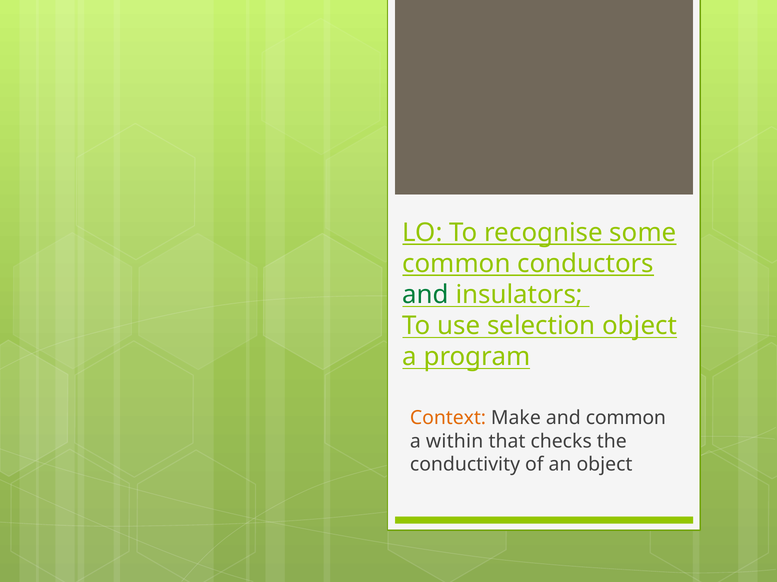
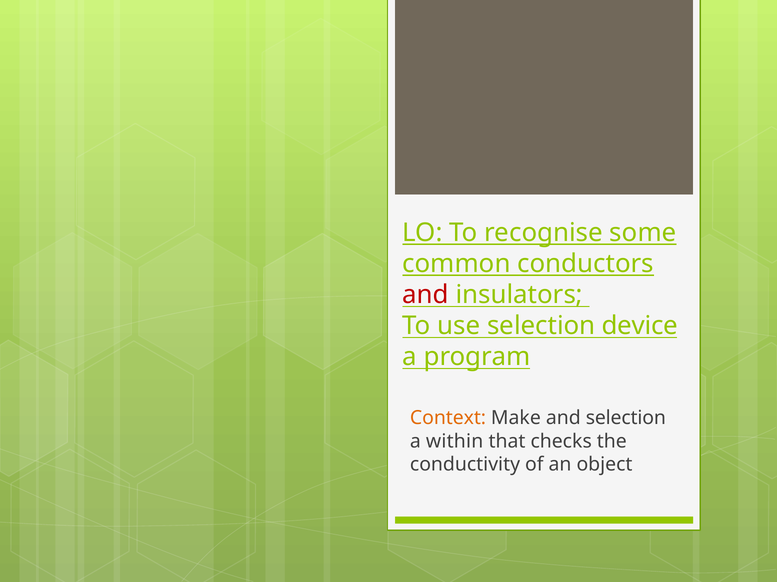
and colour: green -> red (426, 295)
selection object: object -> device (640, 326)
and common: common -> selection (626, 418)
